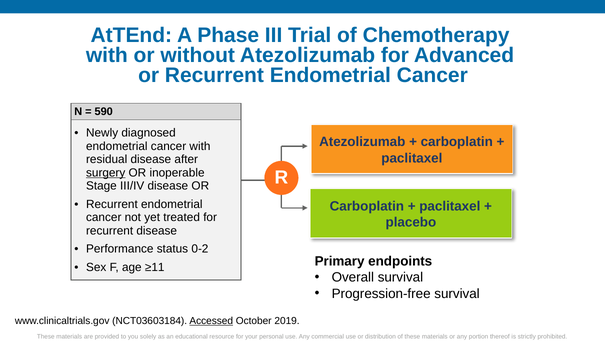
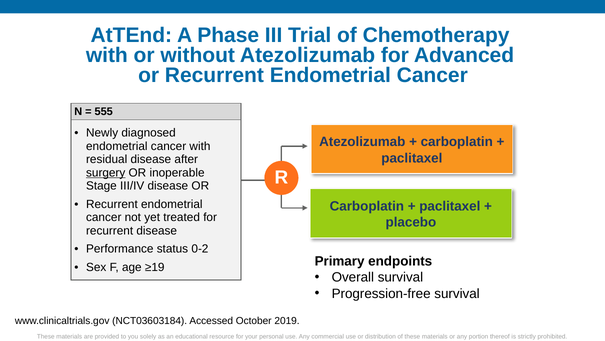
590: 590 -> 555 (104, 112)
≥11: ≥11 -> ≥19 (155, 267)
Accessed underline: present -> none (211, 320)
